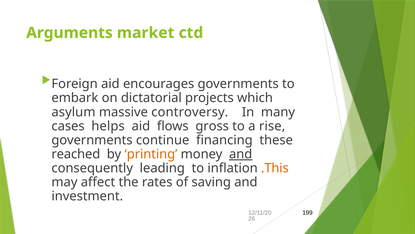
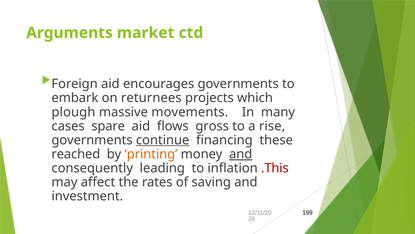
dictatorial: dictatorial -> returnees (151, 98)
asylum: asylum -> plough (73, 112)
controversy: controversy -> movements (190, 112)
helps: helps -> spare (108, 126)
continue underline: none -> present (163, 140)
.This colour: orange -> red (275, 168)
